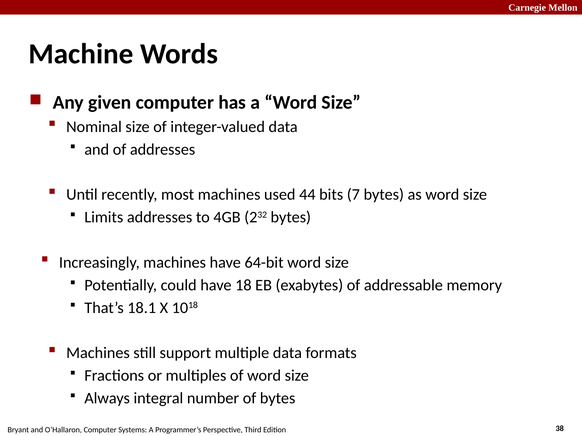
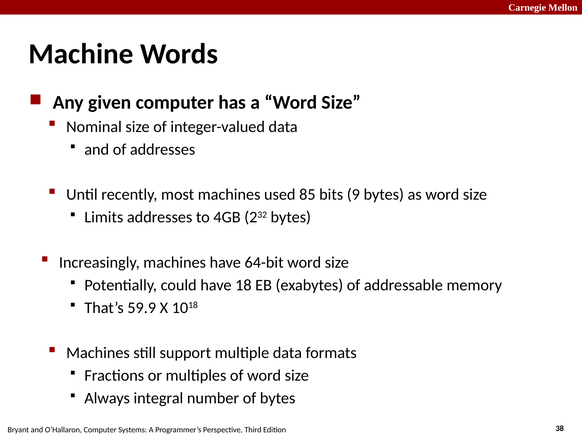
44: 44 -> 85 (307, 195)
7: 7 -> 9 (353, 195)
18.1: 18.1 -> 59.9 (142, 308)
